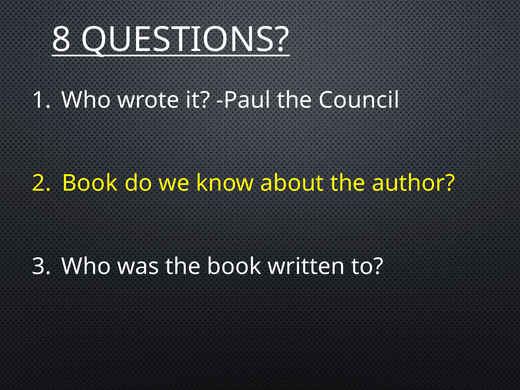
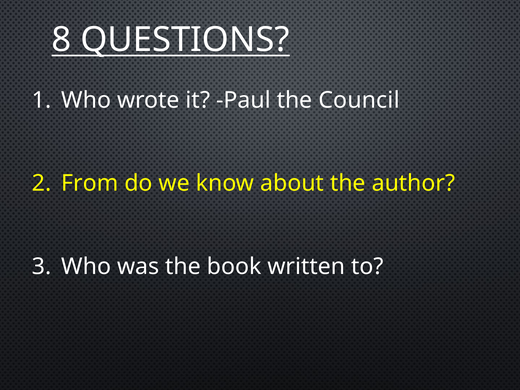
Book: Book -> From (90, 183)
